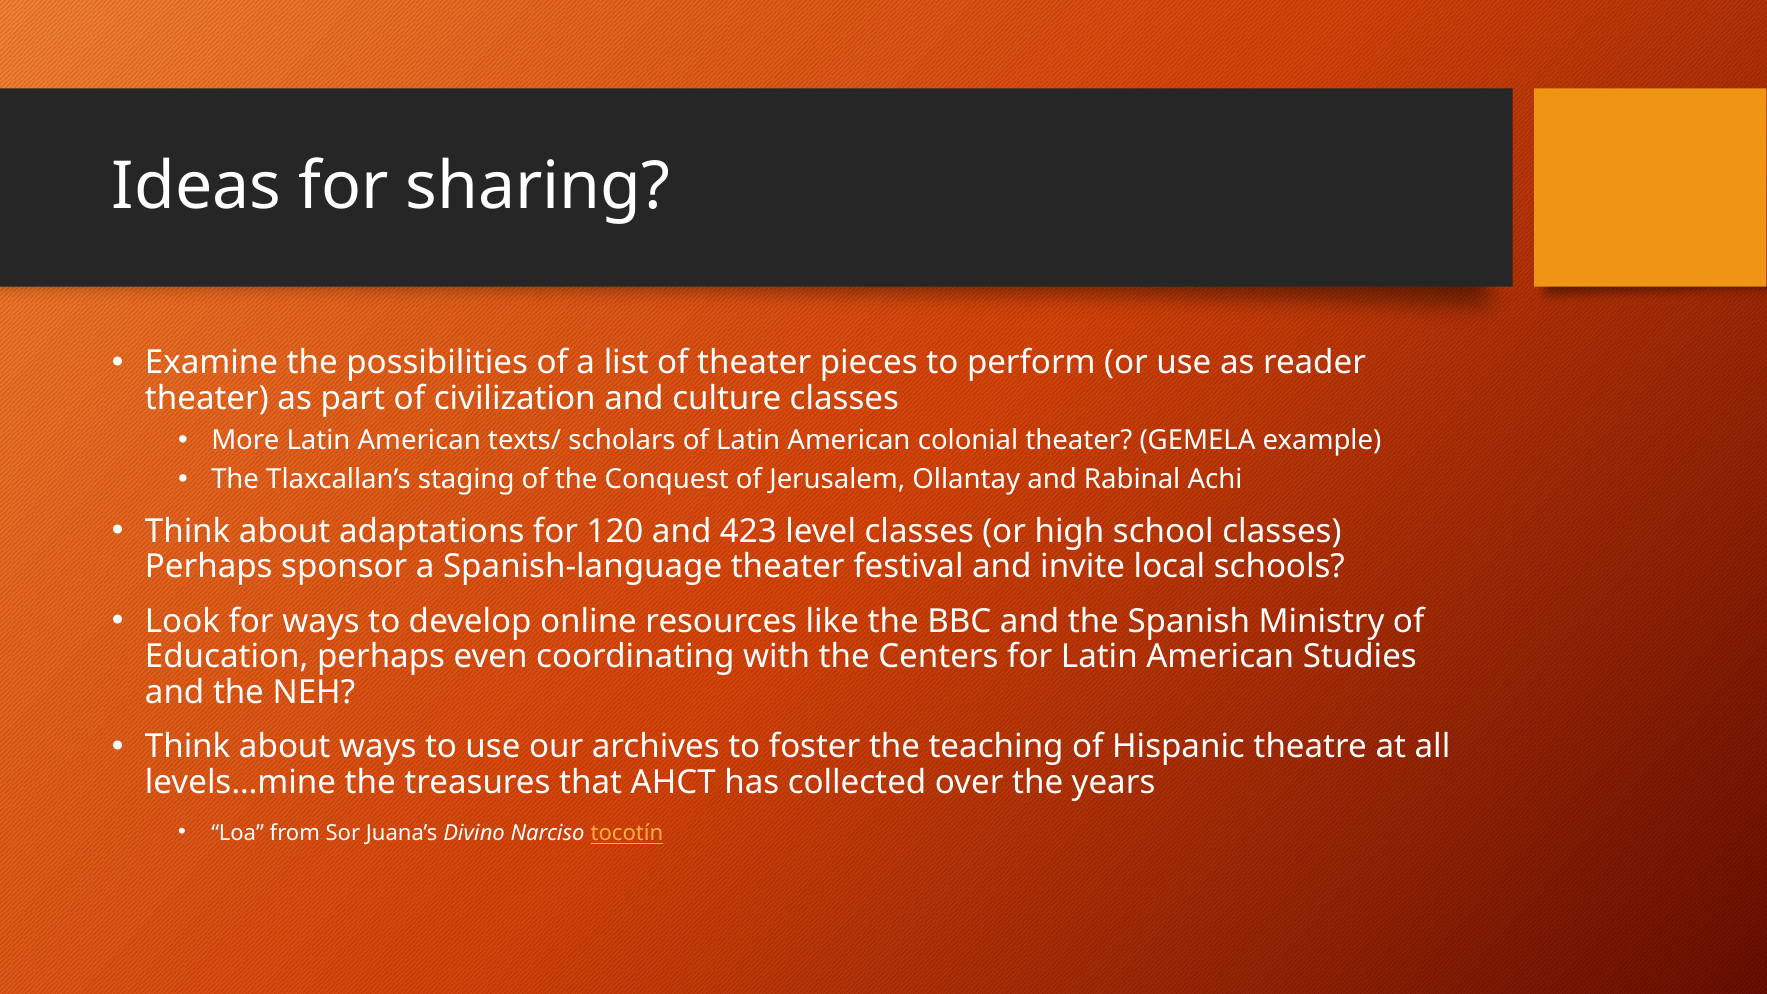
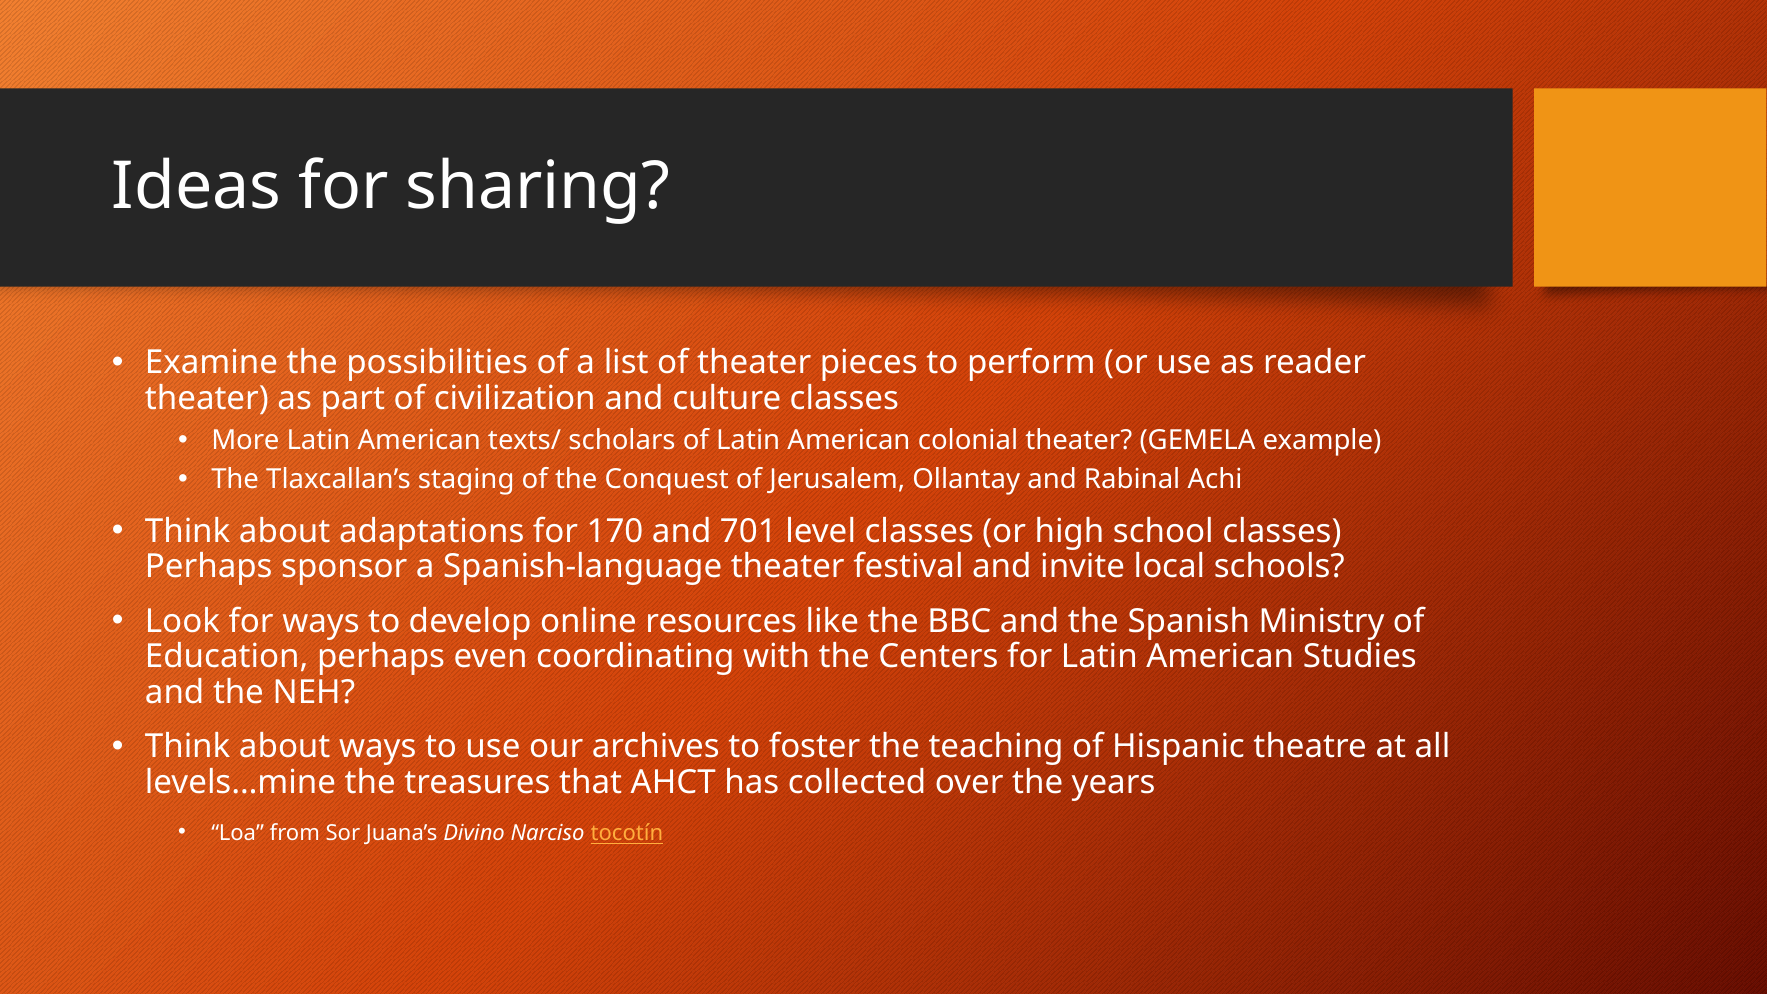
120: 120 -> 170 (615, 531)
423: 423 -> 701 (748, 531)
